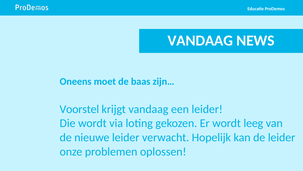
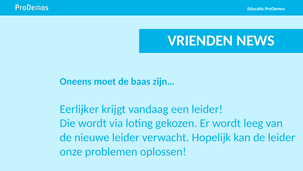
VANDAAG: VANDAAG -> VRIENDEN (200, 40)
Voorstel: Voorstel -> Eerlijker (79, 109)
